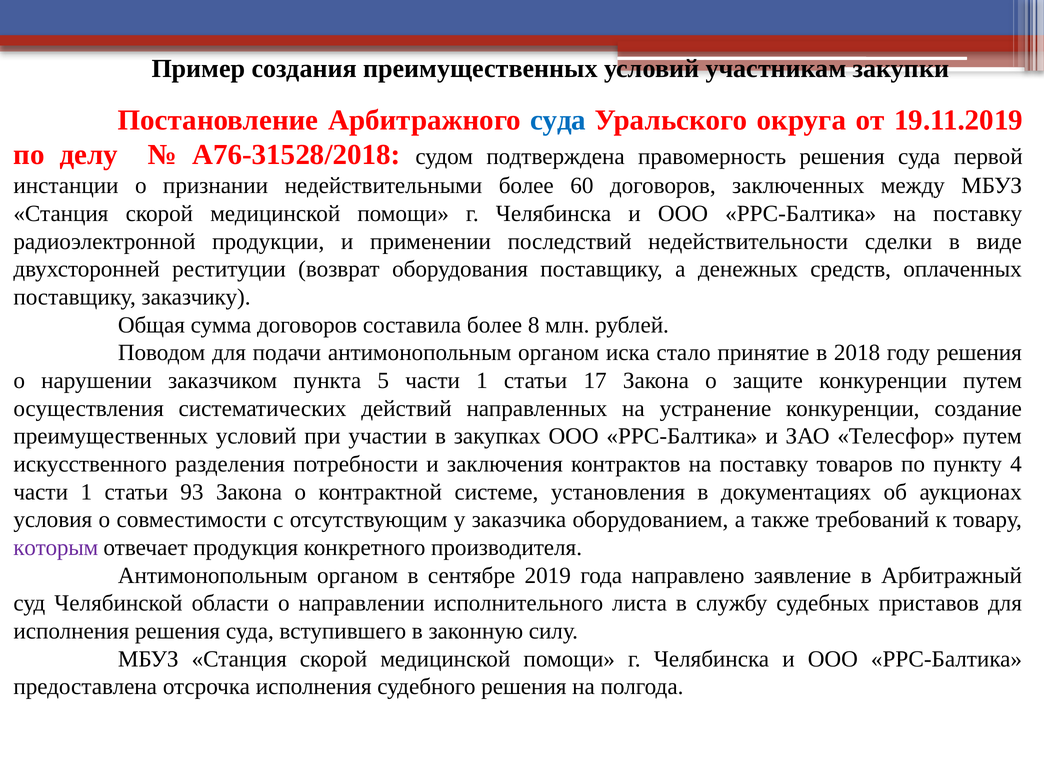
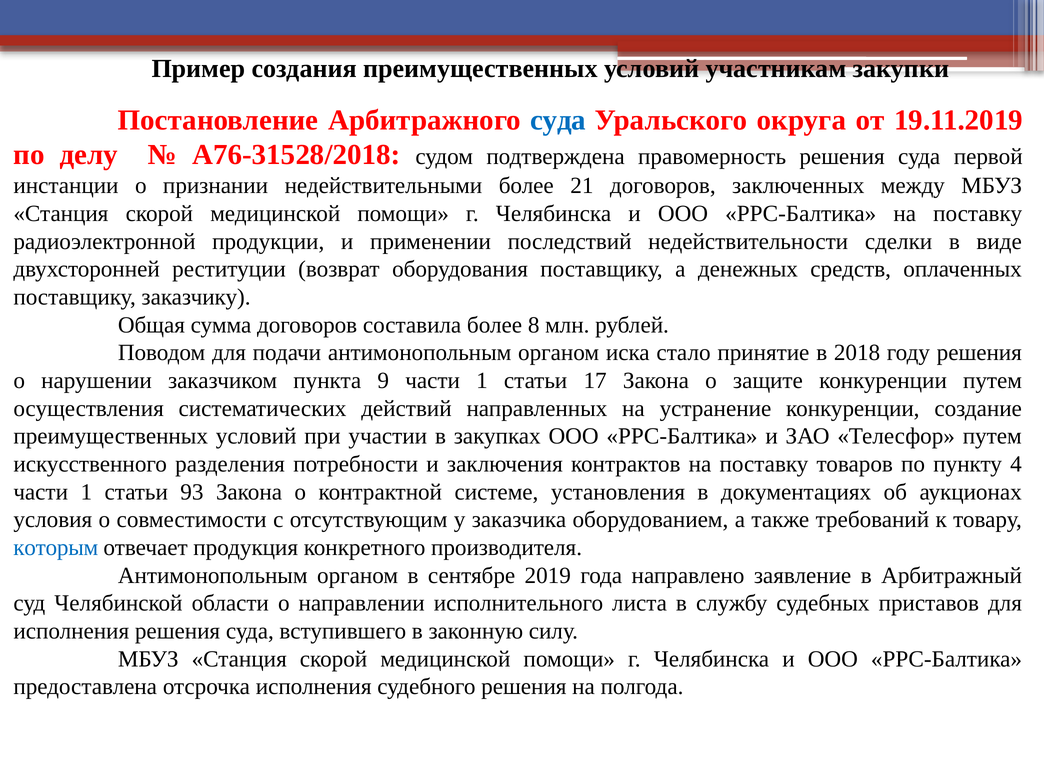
60: 60 -> 21 (582, 186)
5: 5 -> 9 (383, 381)
которым colour: purple -> blue (56, 548)
